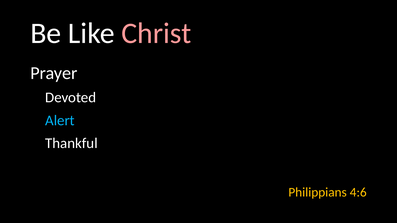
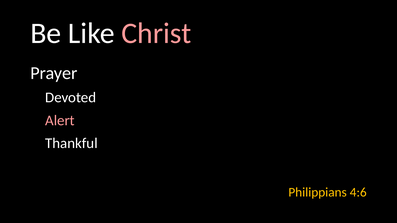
Alert colour: light blue -> pink (60, 121)
